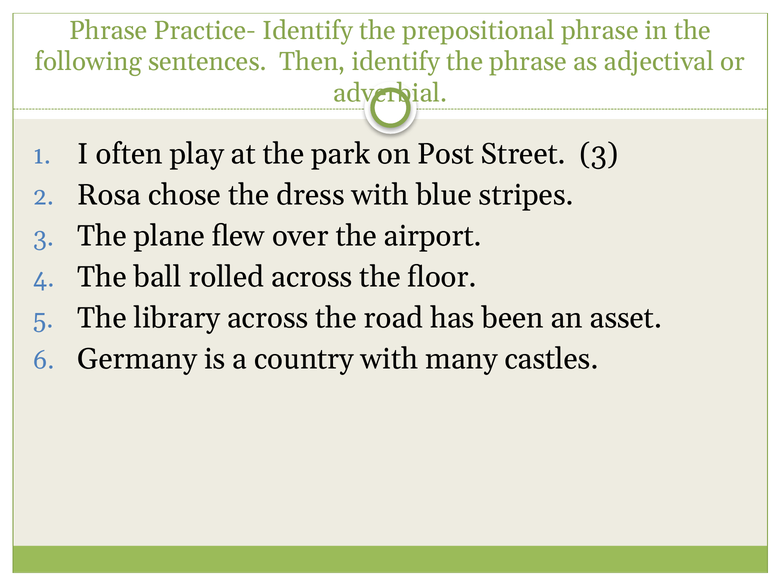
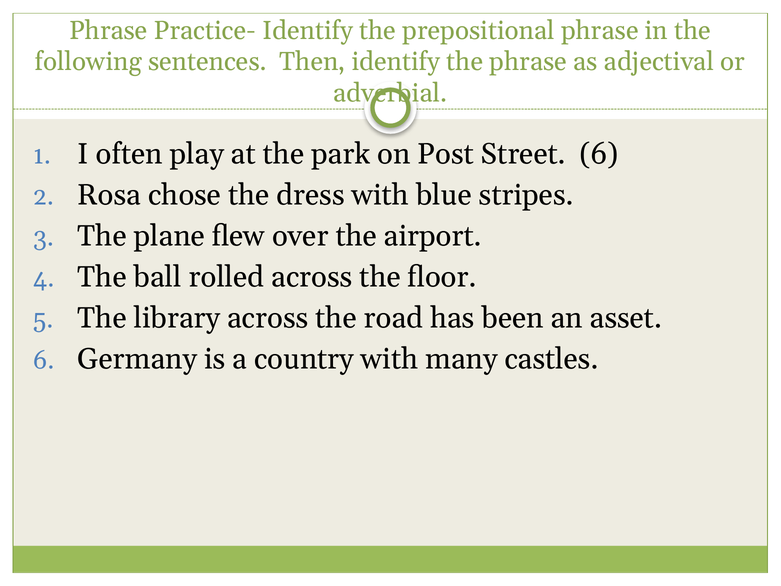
Street 3: 3 -> 6 (599, 154)
